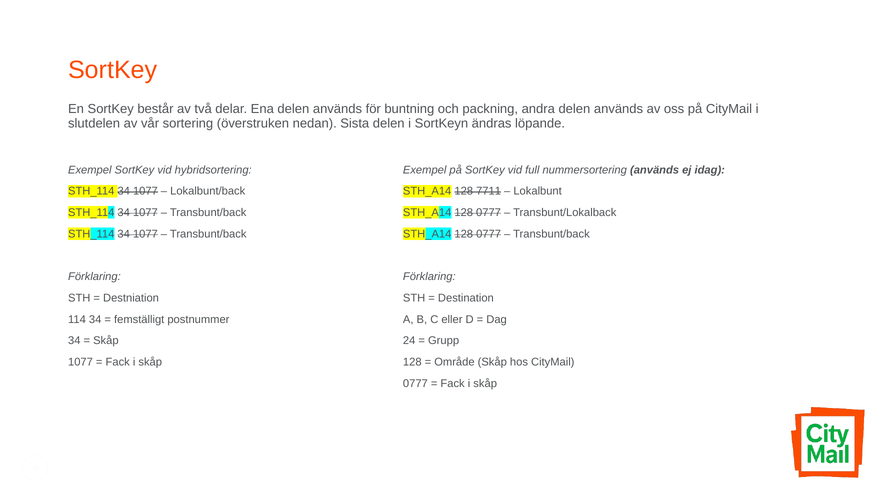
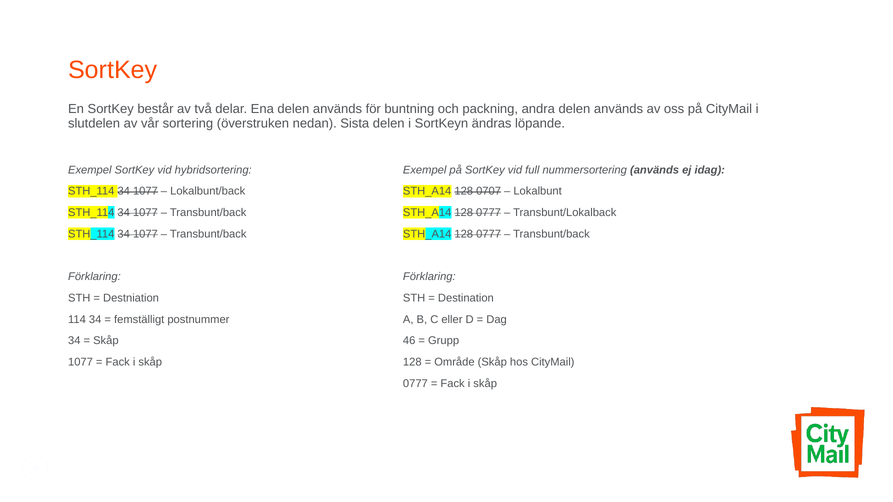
7711: 7711 -> 0707 (489, 191)
24: 24 -> 46 (409, 341)
